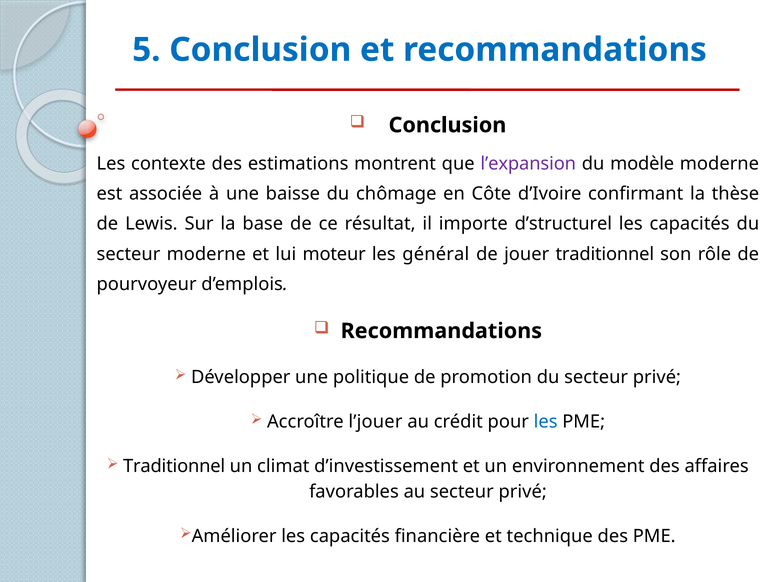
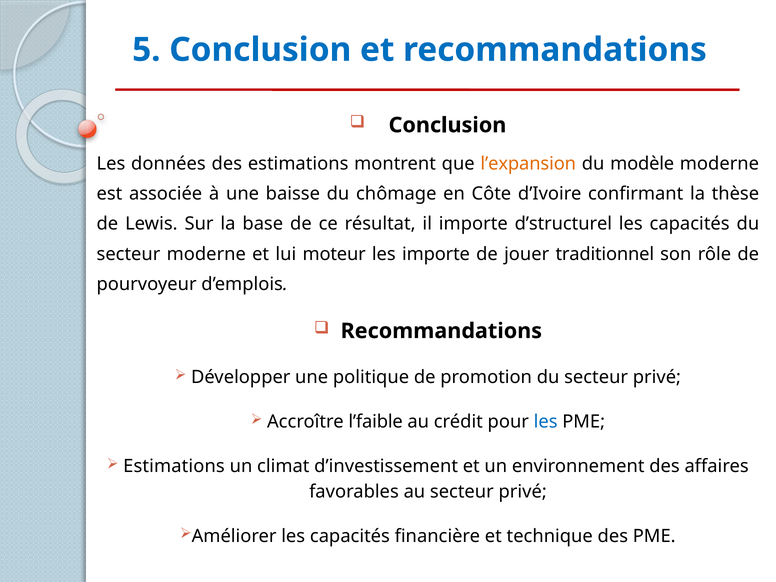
contexte: contexte -> données (168, 164)
l’expansion colour: purple -> orange (528, 164)
les général: général -> importe (436, 254)
l’jouer: l’jouer -> l’faible (376, 422)
Traditionnel: Traditionnel -> Estimations (174, 466)
